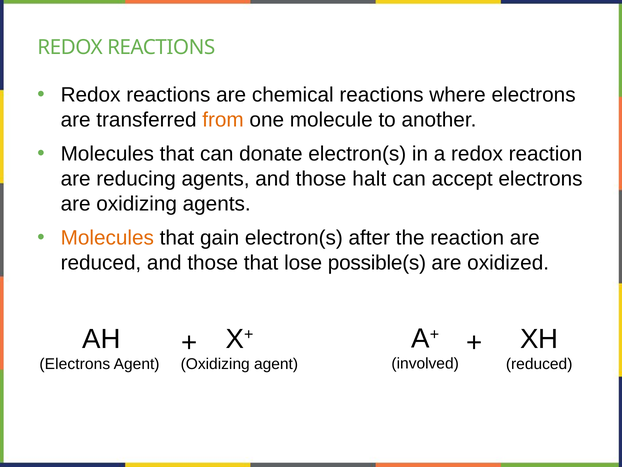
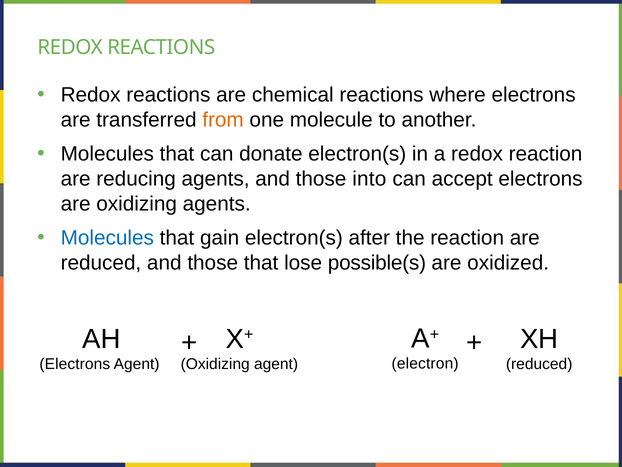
halt: halt -> into (369, 179)
Molecules colour: orange -> blue (107, 238)
involved: involved -> electron (425, 363)
